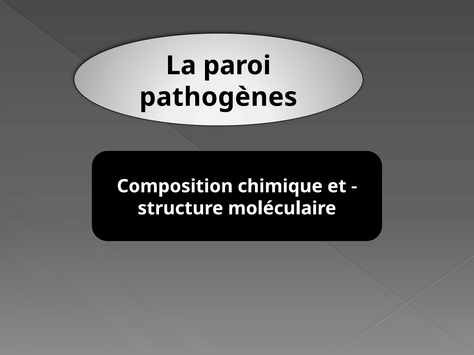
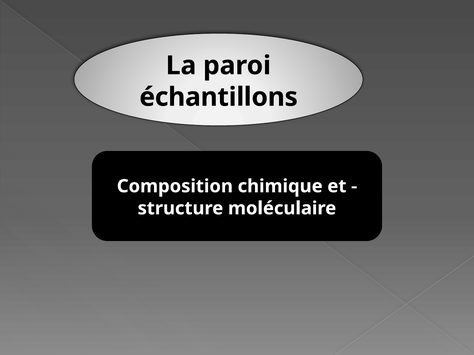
pathogènes: pathogènes -> échantillons (219, 97)
